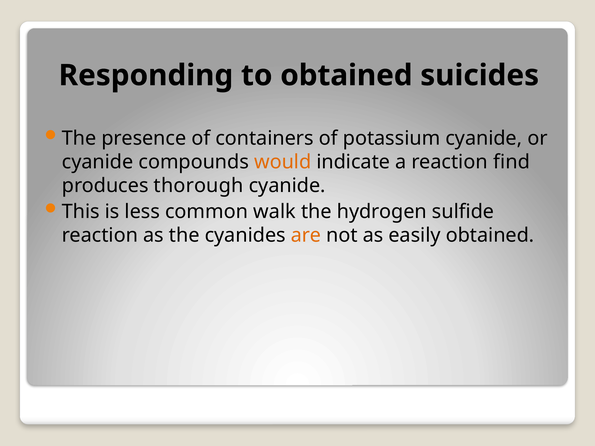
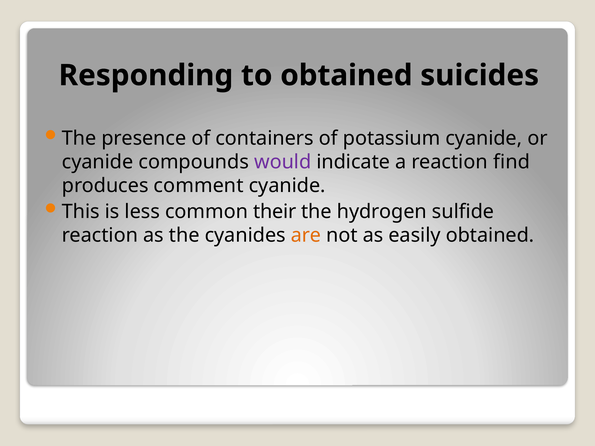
would colour: orange -> purple (283, 162)
thorough: thorough -> comment (199, 186)
walk: walk -> their (275, 212)
